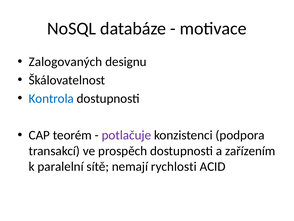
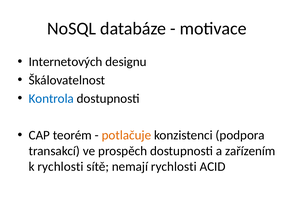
Zalogovaných: Zalogovaných -> Internetových (66, 62)
potlačuje colour: purple -> orange (126, 135)
k paralelní: paralelní -> rychlosti (61, 166)
